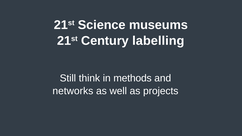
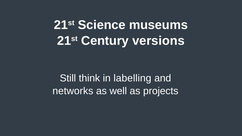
labelling: labelling -> versions (158, 41)
methods: methods -> labelling (132, 78)
